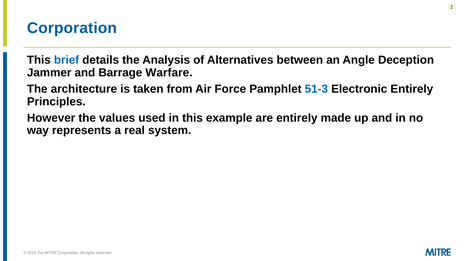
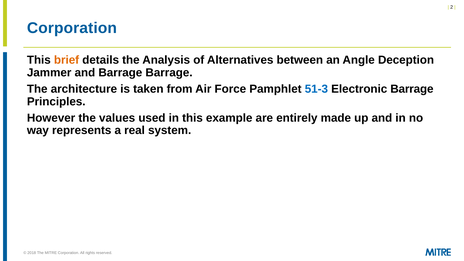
brief colour: blue -> orange (67, 60)
Barrage Warfare: Warfare -> Barrage (169, 73)
Electronic Entirely: Entirely -> Barrage (412, 89)
